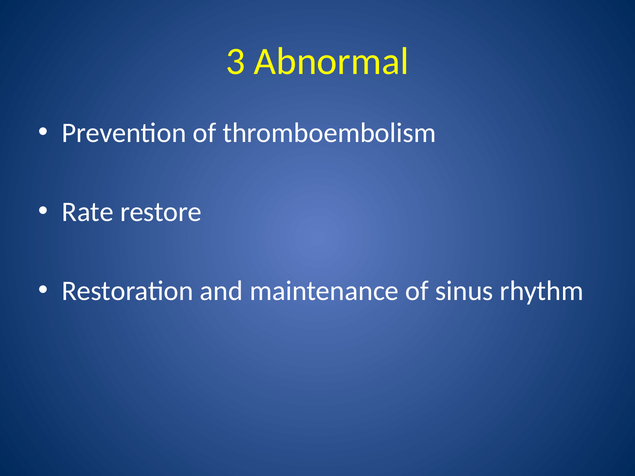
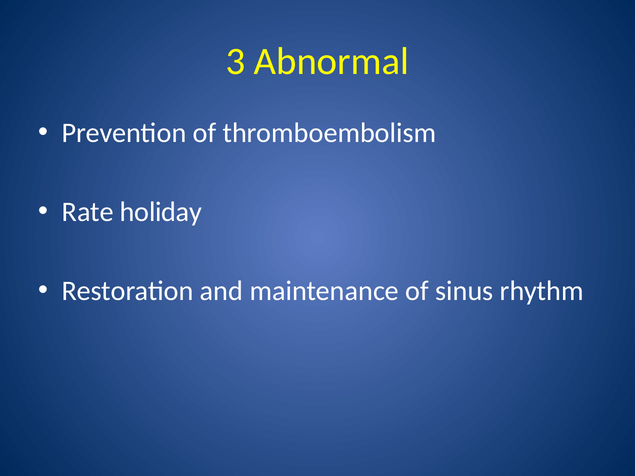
restore: restore -> holiday (161, 212)
